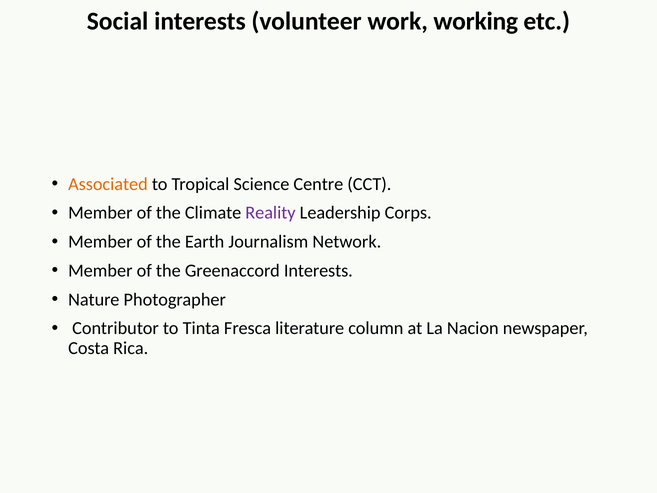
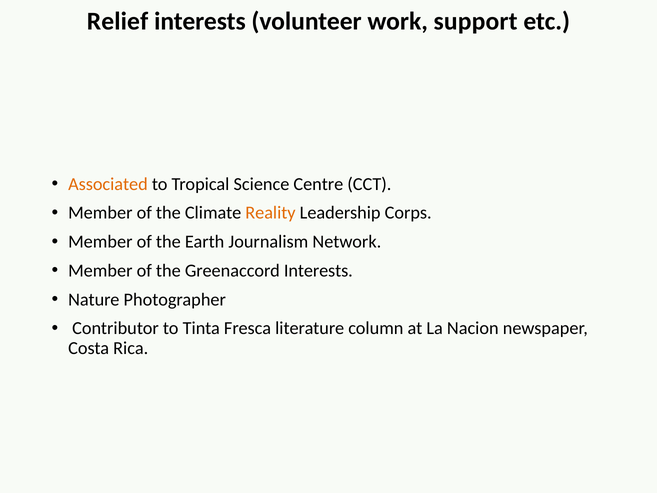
Social: Social -> Relief (117, 21)
working: working -> support (476, 21)
Reality colour: purple -> orange (270, 213)
